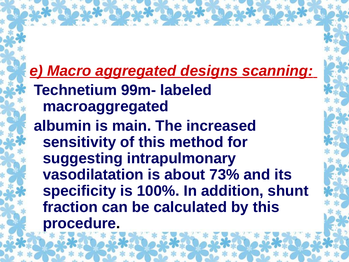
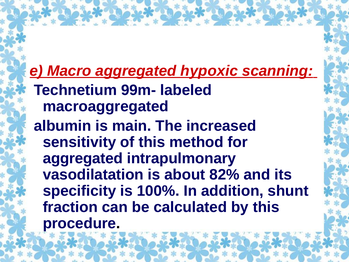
designs: designs -> hypoxic (209, 71)
suggesting: suggesting -> aggregated (83, 158)
73%: 73% -> 82% (224, 174)
